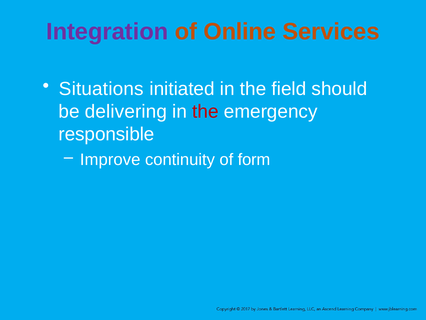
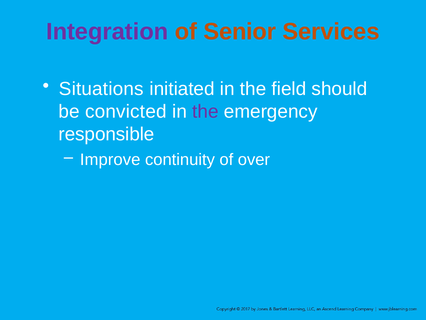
Online: Online -> Senior (240, 32)
delivering: delivering -> convicted (126, 111)
the colour: red -> purple (205, 111)
form: form -> over (254, 159)
